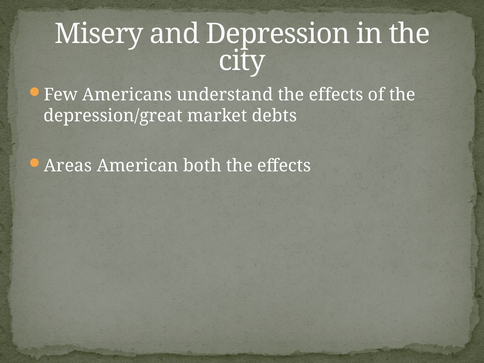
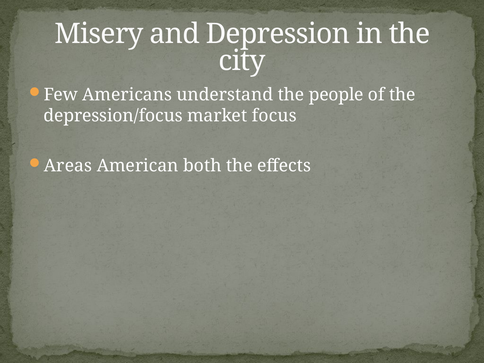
understand the effects: effects -> people (336, 95)
depression/great: depression/great -> depression/focus (113, 116)
debts: debts -> focus (274, 116)
